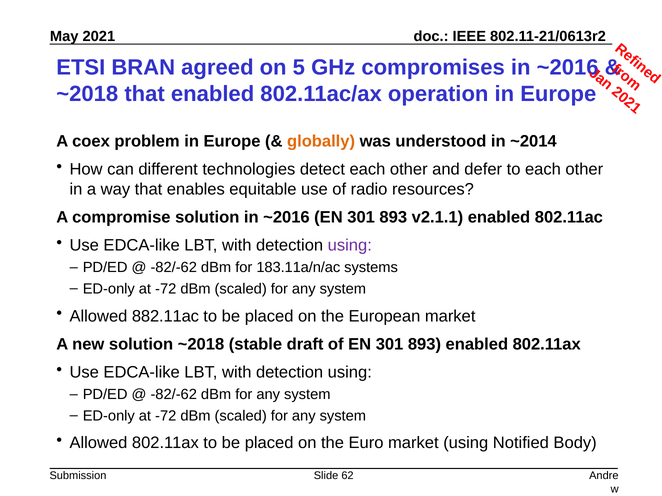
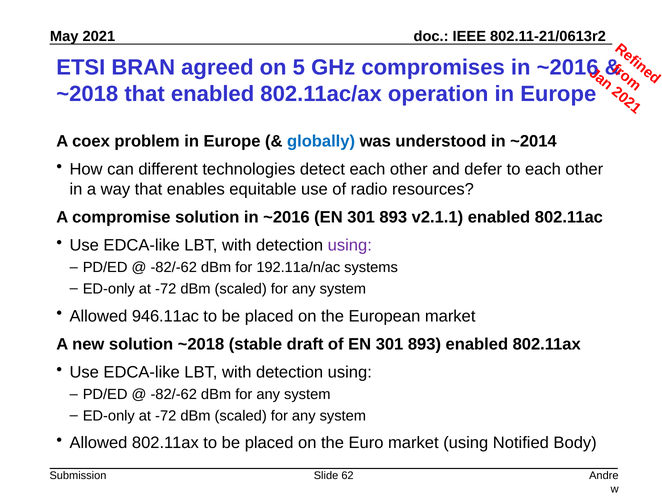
globally colour: orange -> blue (321, 141)
183.11a/n/ac: 183.11a/n/ac -> 192.11a/n/ac (298, 268)
882.11ac: 882.11ac -> 946.11ac (165, 316)
